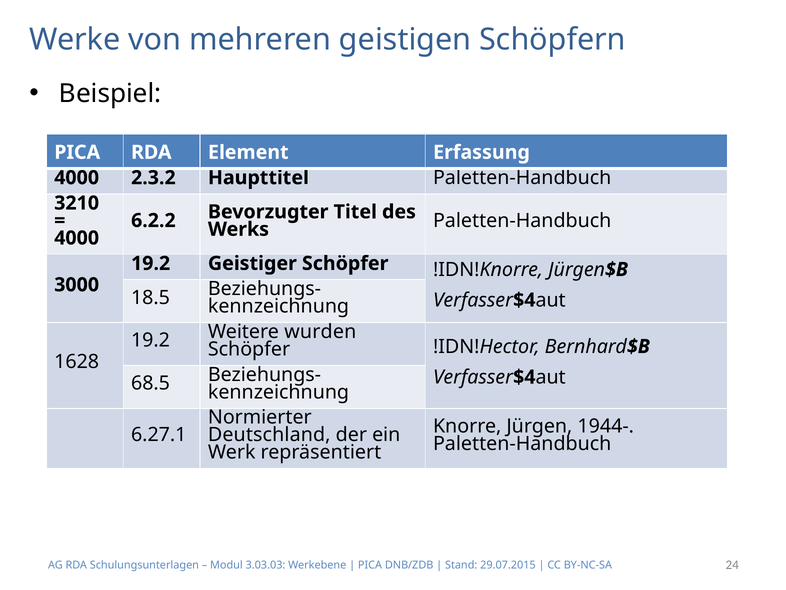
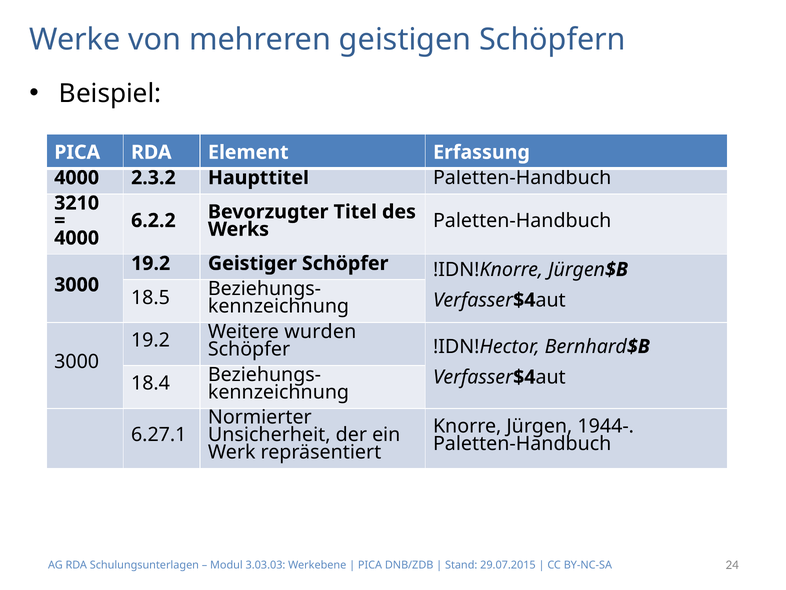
1628: 1628 -> 3000 (77, 362)
68.5: 68.5 -> 18.4 (151, 383)
Deutschland: Deutschland -> Unsicherheit (269, 435)
